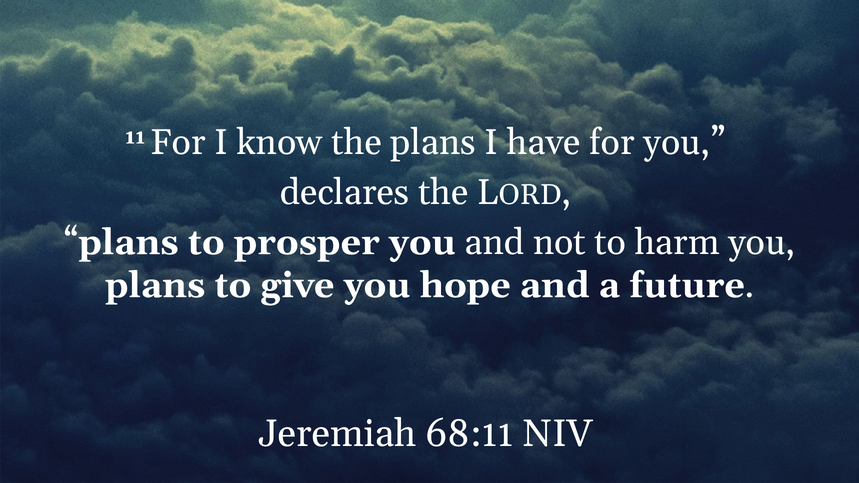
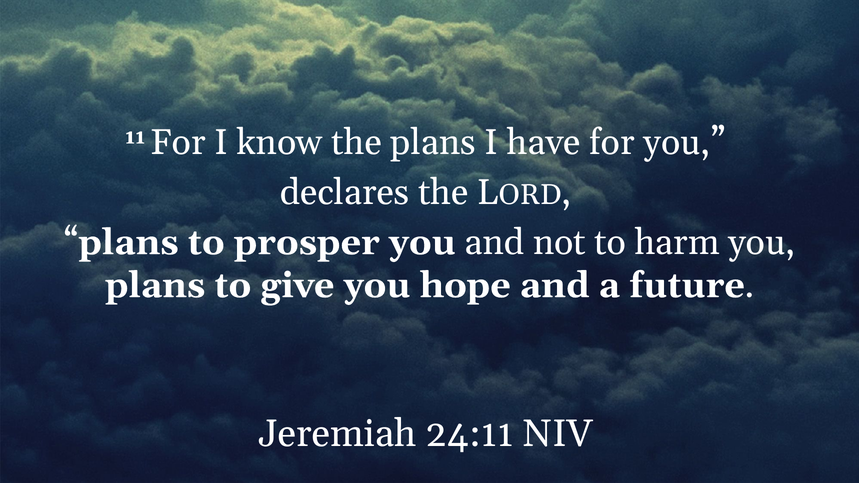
68:11: 68:11 -> 24:11 (470, 434)
